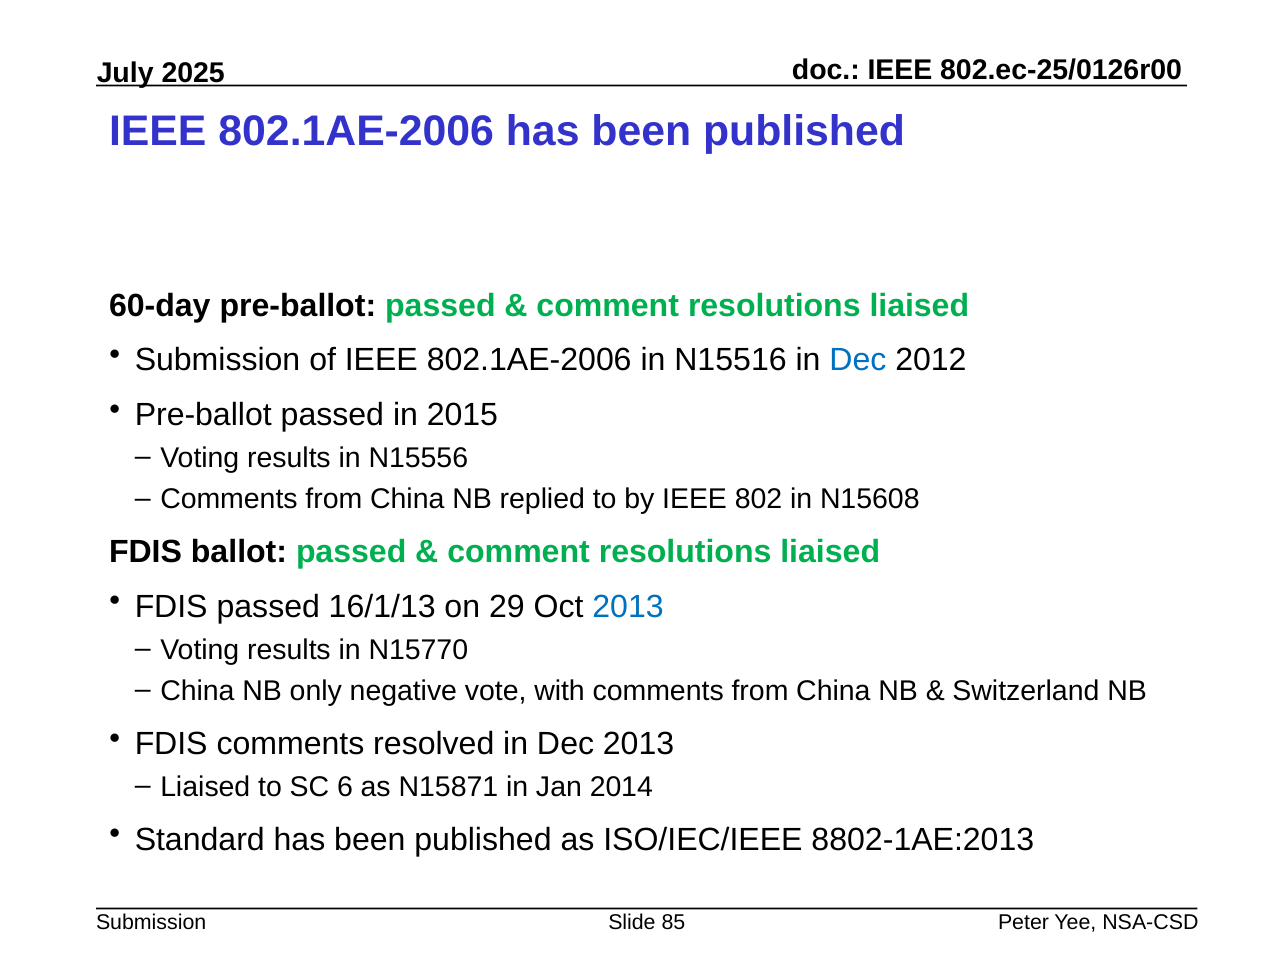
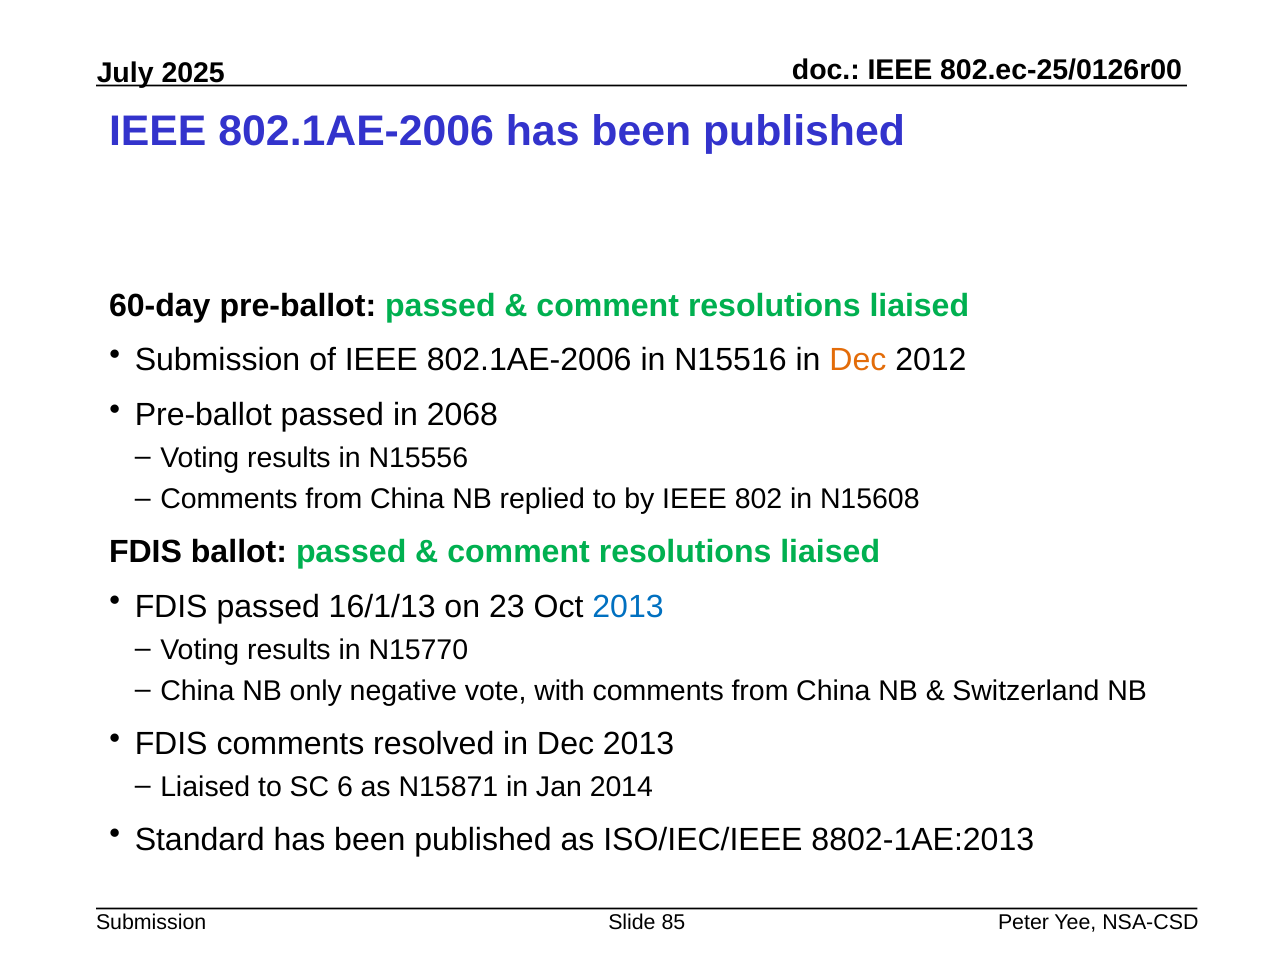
Dec colour: blue -> orange (858, 360)
2015: 2015 -> 2068 (462, 415)
29: 29 -> 23 (507, 607)
